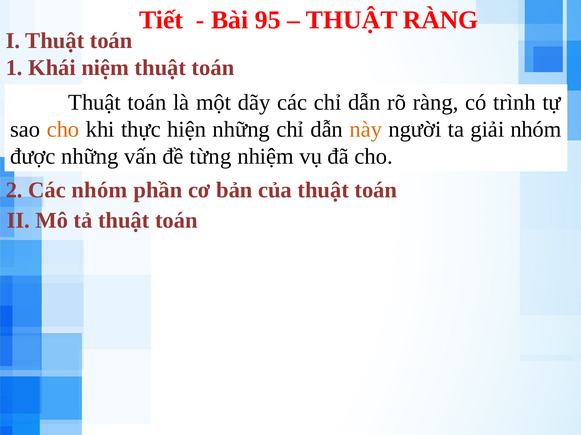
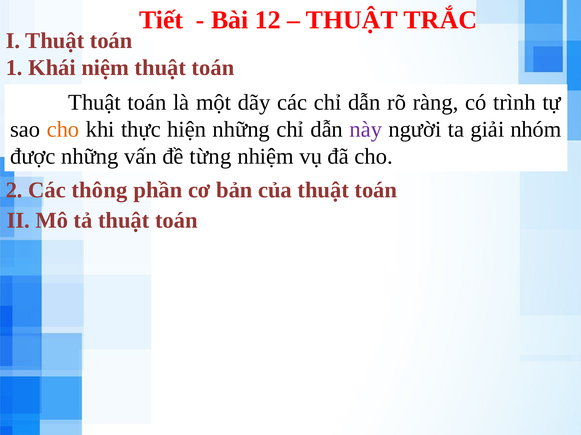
95: 95 -> 12 (268, 20)
THUẬT RÀNG: RÀNG -> TRẮC (440, 20)
này colour: orange -> purple (366, 130)
Các nhóm: nhóm -> thông (100, 190)
